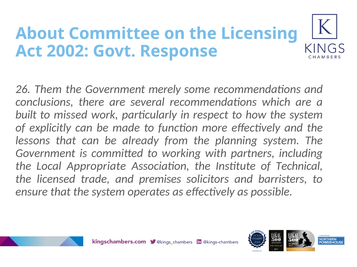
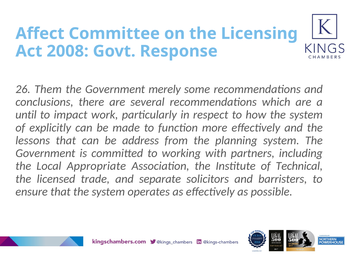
About: About -> Affect (40, 34)
2002: 2002 -> 2008 (68, 51)
built: built -> until (26, 115)
missed: missed -> impact (71, 115)
already: already -> address (141, 141)
premises: premises -> separate (160, 179)
